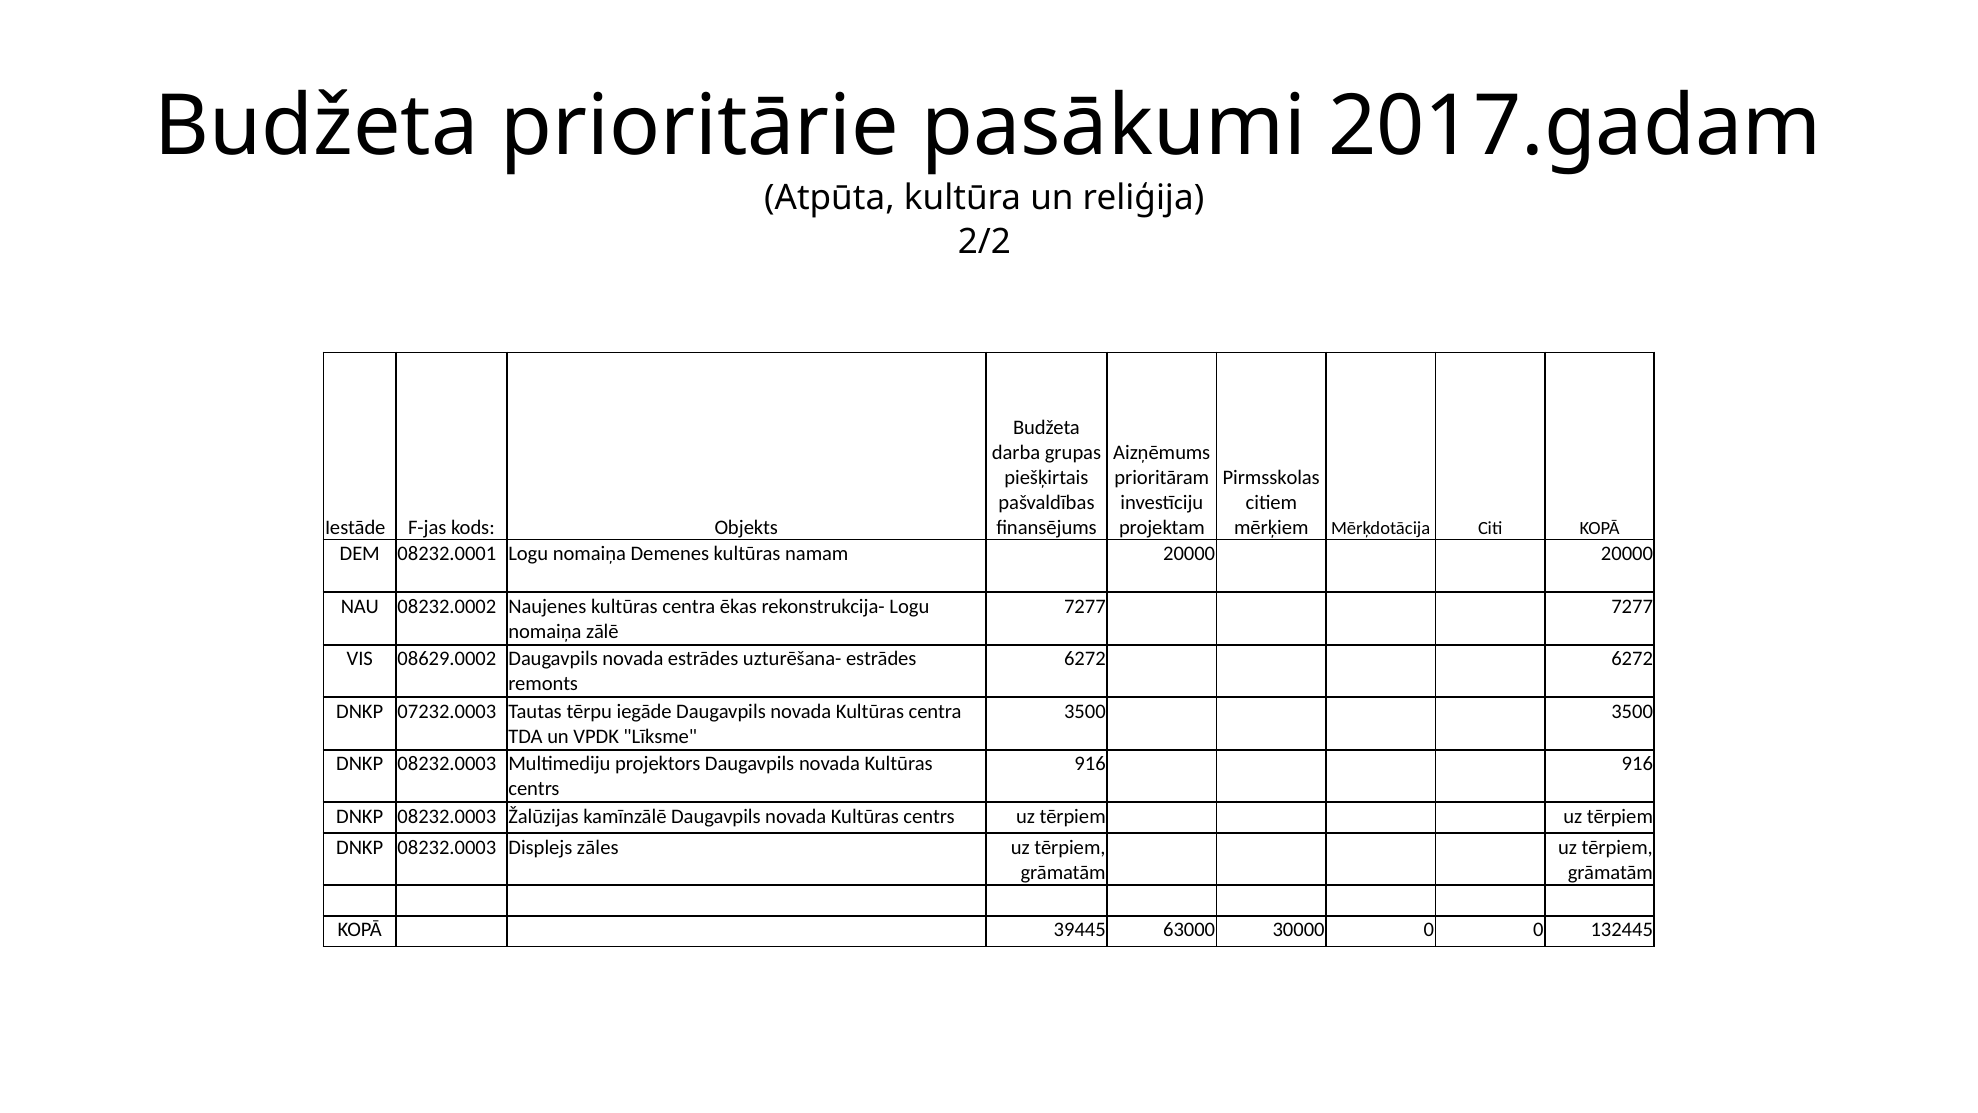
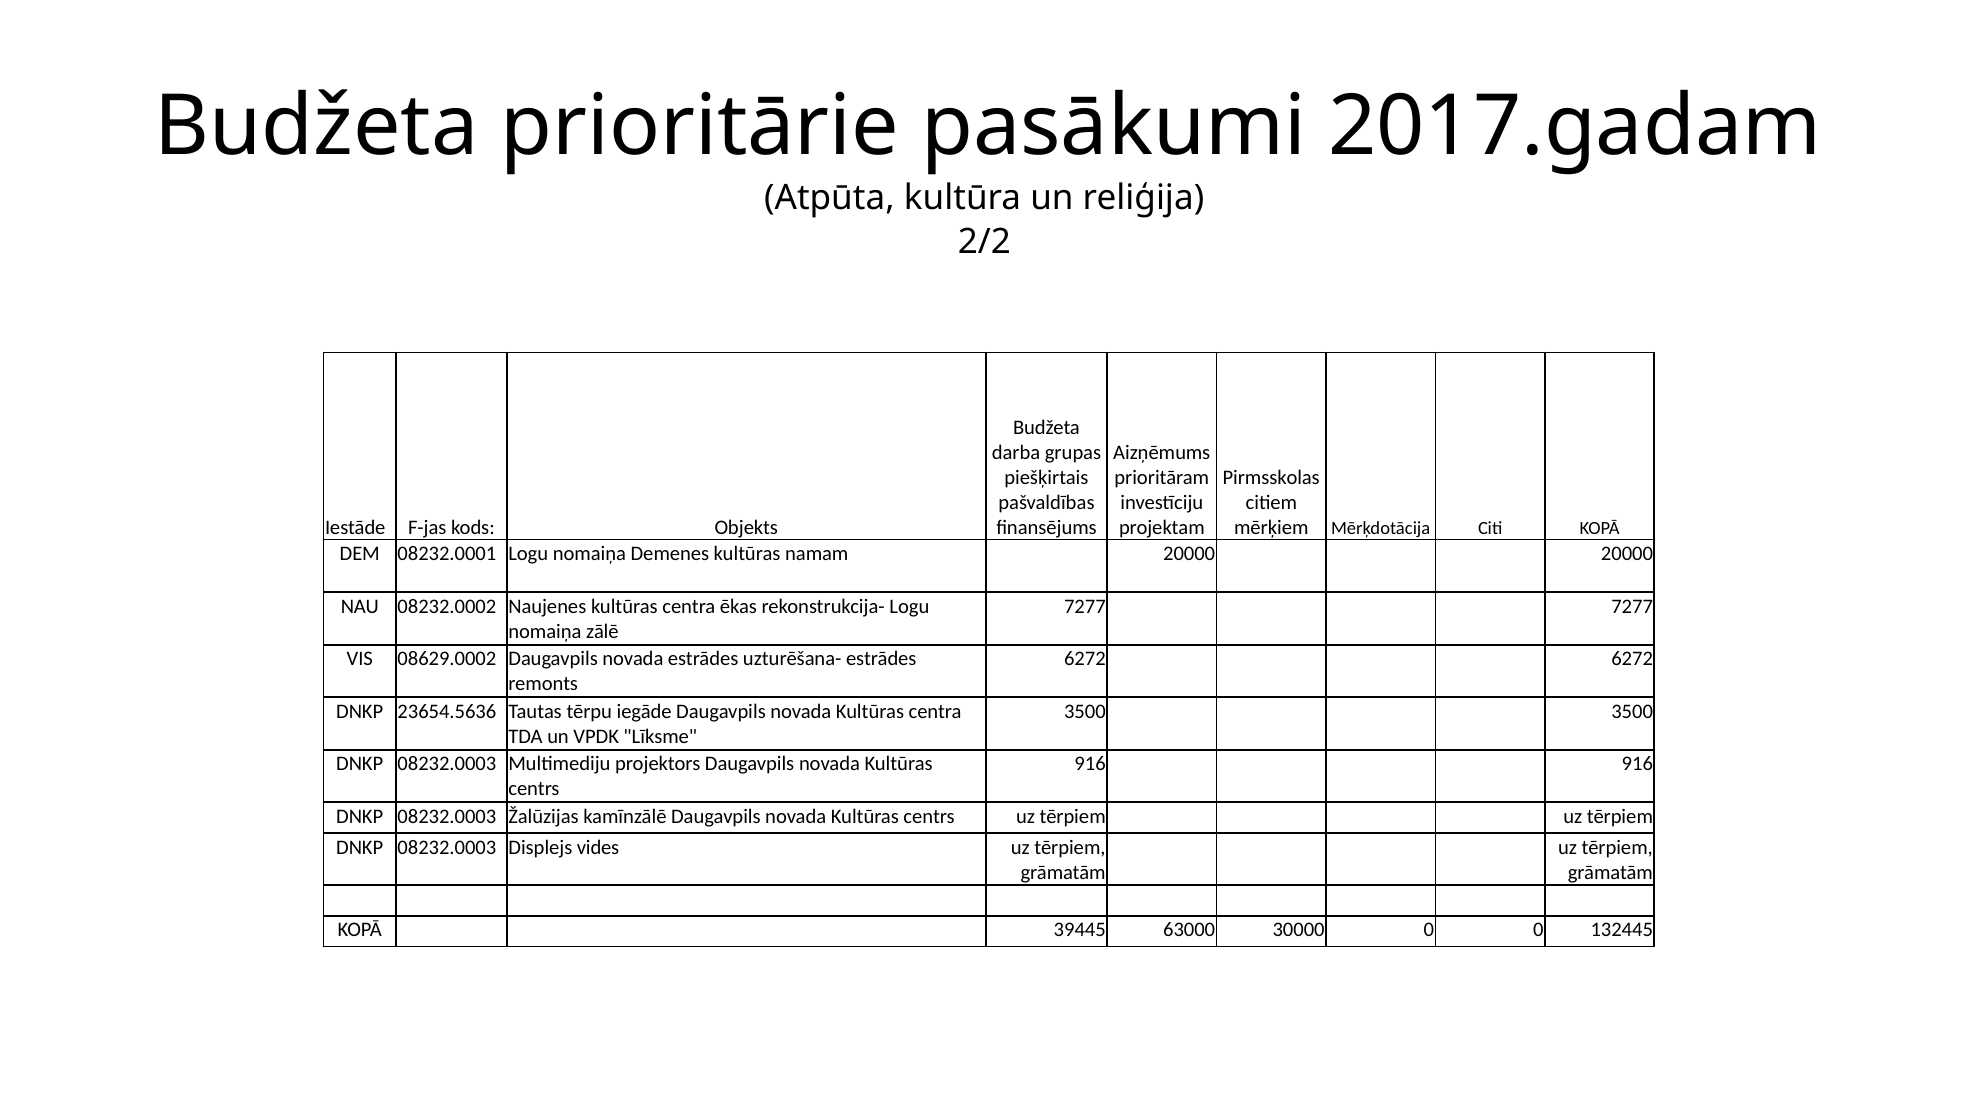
07232.0003: 07232.0003 -> 23654.5636 (447, 711)
zāles: zāles -> vides (598, 847)
